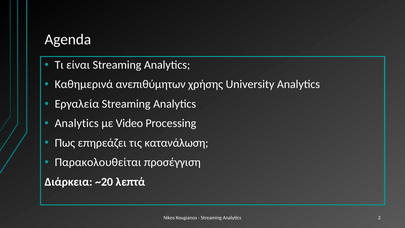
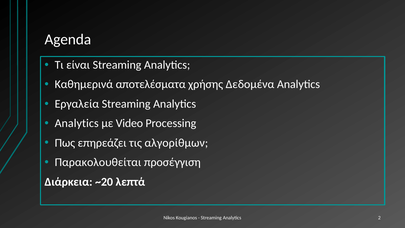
ανεπιθύμητων: ανεπιθύμητων -> αποτελέσματα (151, 84)
University: University -> Δεδομένα (250, 84)
κατανάλωση: κατανάλωση -> αλγορίθμων (176, 143)
